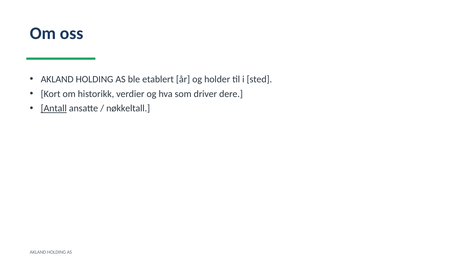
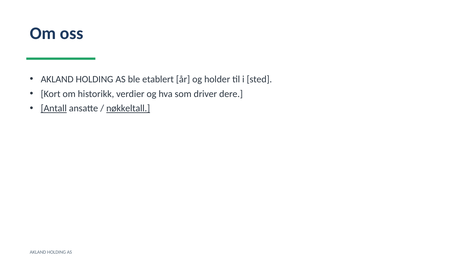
nøkkeltall underline: none -> present (128, 109)
